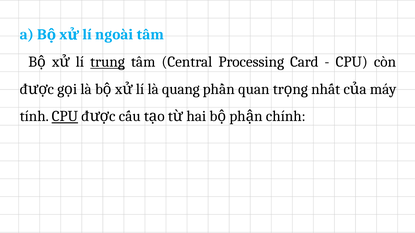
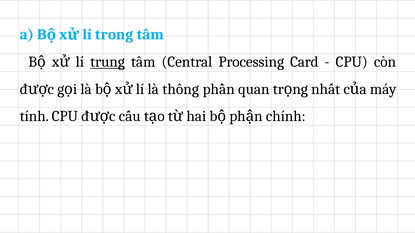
ngoài: ngoài -> trong (114, 35)
quang: quang -> thông (181, 89)
CPU underline: present -> none (65, 116)
